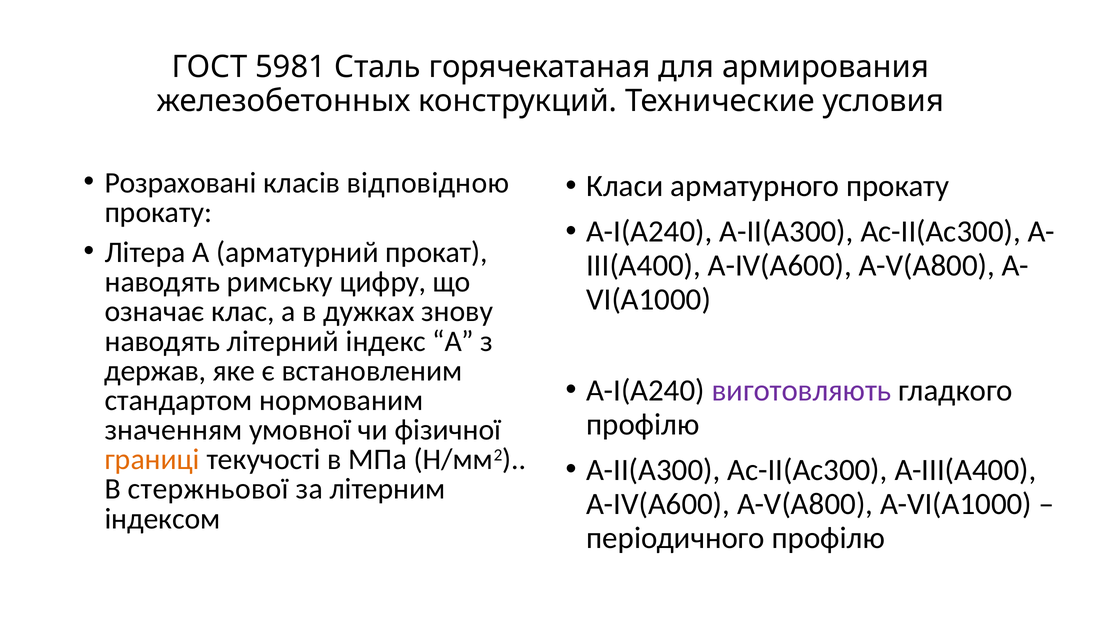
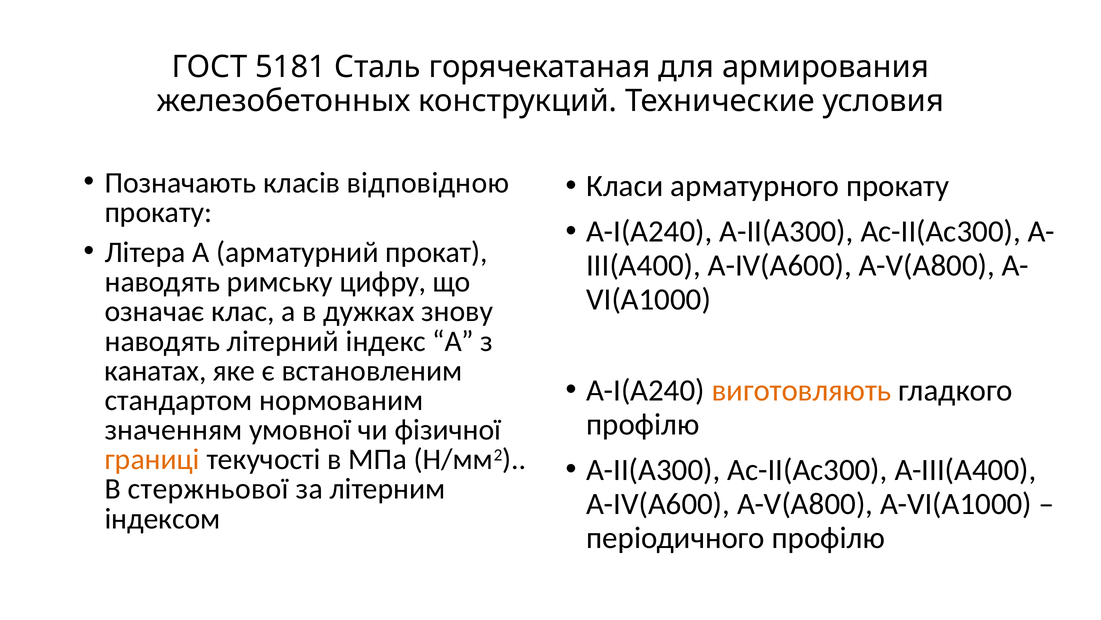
5981: 5981 -> 5181 (291, 67)
Розраховані: Розраховані -> Позначають (180, 183)
держав: держав -> канатах (155, 370)
виготовляють colour: purple -> orange (802, 390)
